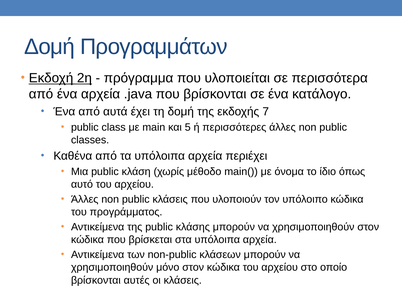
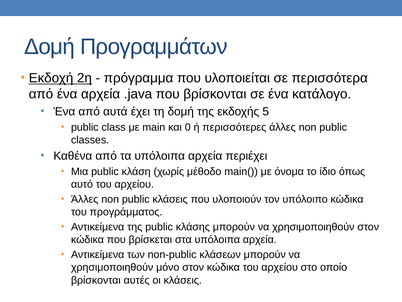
7: 7 -> 5 (266, 111)
5: 5 -> 0 (188, 127)
